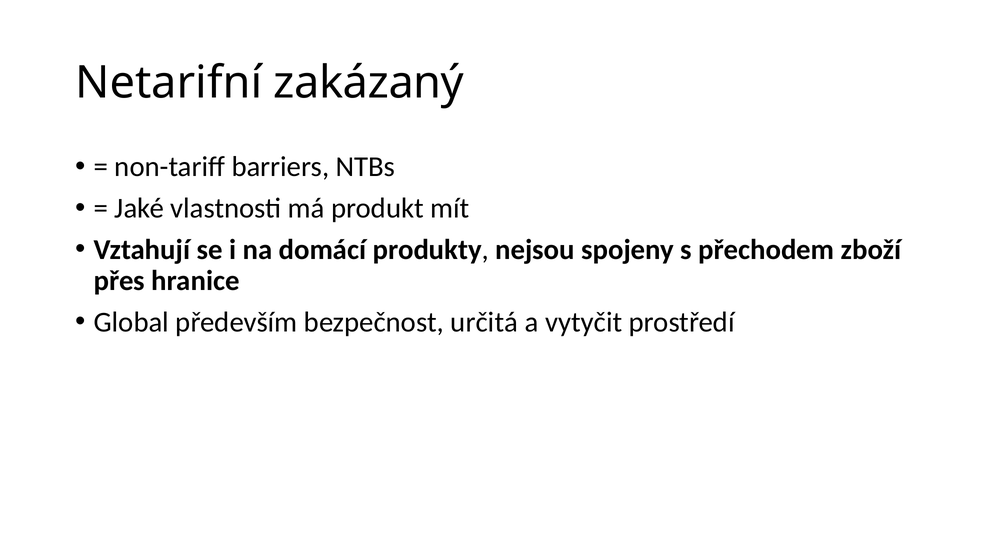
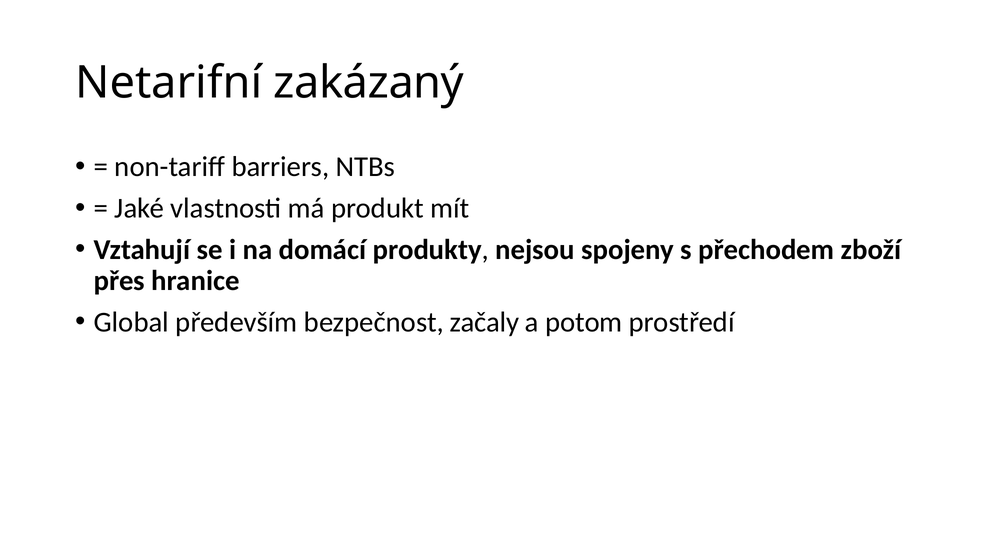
určitá: určitá -> začaly (484, 322)
vytyčit: vytyčit -> potom (584, 322)
